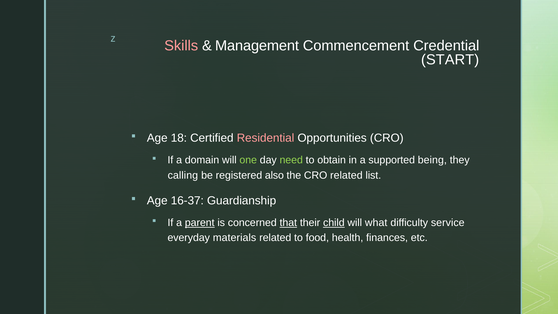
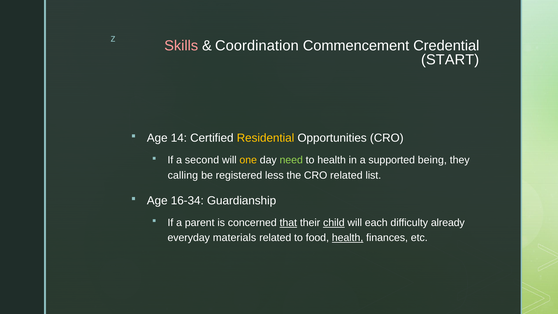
Management: Management -> Coordination (257, 46)
18: 18 -> 14 (179, 138)
Residential colour: pink -> yellow (266, 138)
domain: domain -> second (202, 160)
one colour: light green -> yellow (248, 160)
to obtain: obtain -> health (332, 160)
also: also -> less (274, 175)
16-37: 16-37 -> 16-34 (187, 201)
parent underline: present -> none (200, 223)
what: what -> each (376, 223)
service: service -> already (448, 223)
health underline: none -> present (348, 238)
